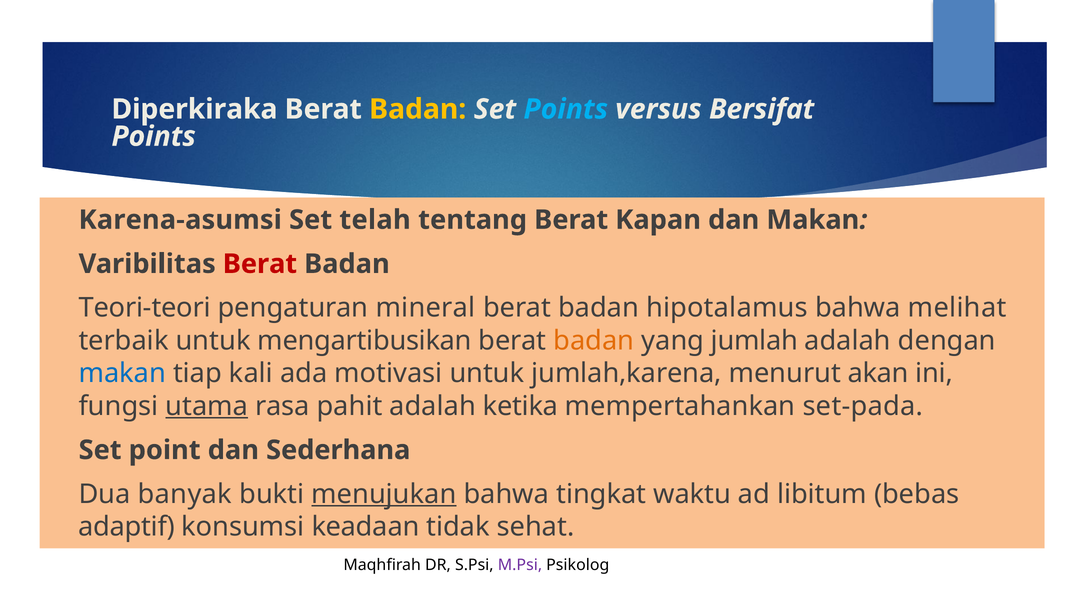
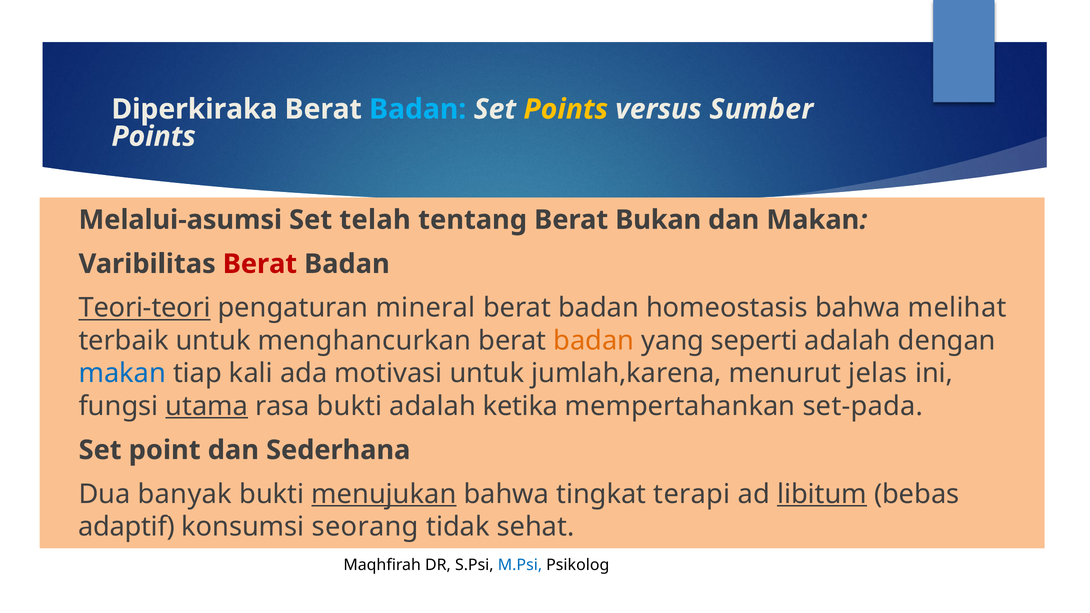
Badan colour: yellow -> light blue (418, 109)
Points colour: light blue -> yellow (566, 109)
Bersifat: Bersifat -> Sumber (761, 109)
Karena-asumsi: Karena-asumsi -> Melalui-asumsi (180, 220)
Kapan: Kapan -> Bukan (658, 220)
Teori-teori underline: none -> present (145, 308)
hipotalamus: hipotalamus -> homeostasis (727, 308)
mengartibusikan: mengartibusikan -> menghancurkan (364, 341)
jumlah: jumlah -> seperti (754, 341)
akan: akan -> jelas (878, 373)
rasa pahit: pahit -> bukti (349, 406)
waktu: waktu -> terapi (692, 494)
libitum underline: none -> present (822, 494)
keadaan: keadaan -> seorang (365, 527)
M.Psi colour: purple -> blue (520, 565)
